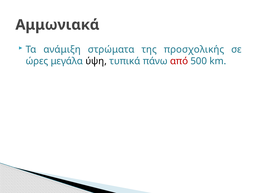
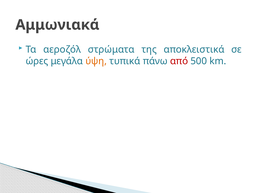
ανάμιξη: ανάμιξη -> αεροζόλ (62, 49)
προσχολικής: προσχολικής -> αποκλειστικά (194, 49)
ύψη colour: black -> orange (96, 61)
